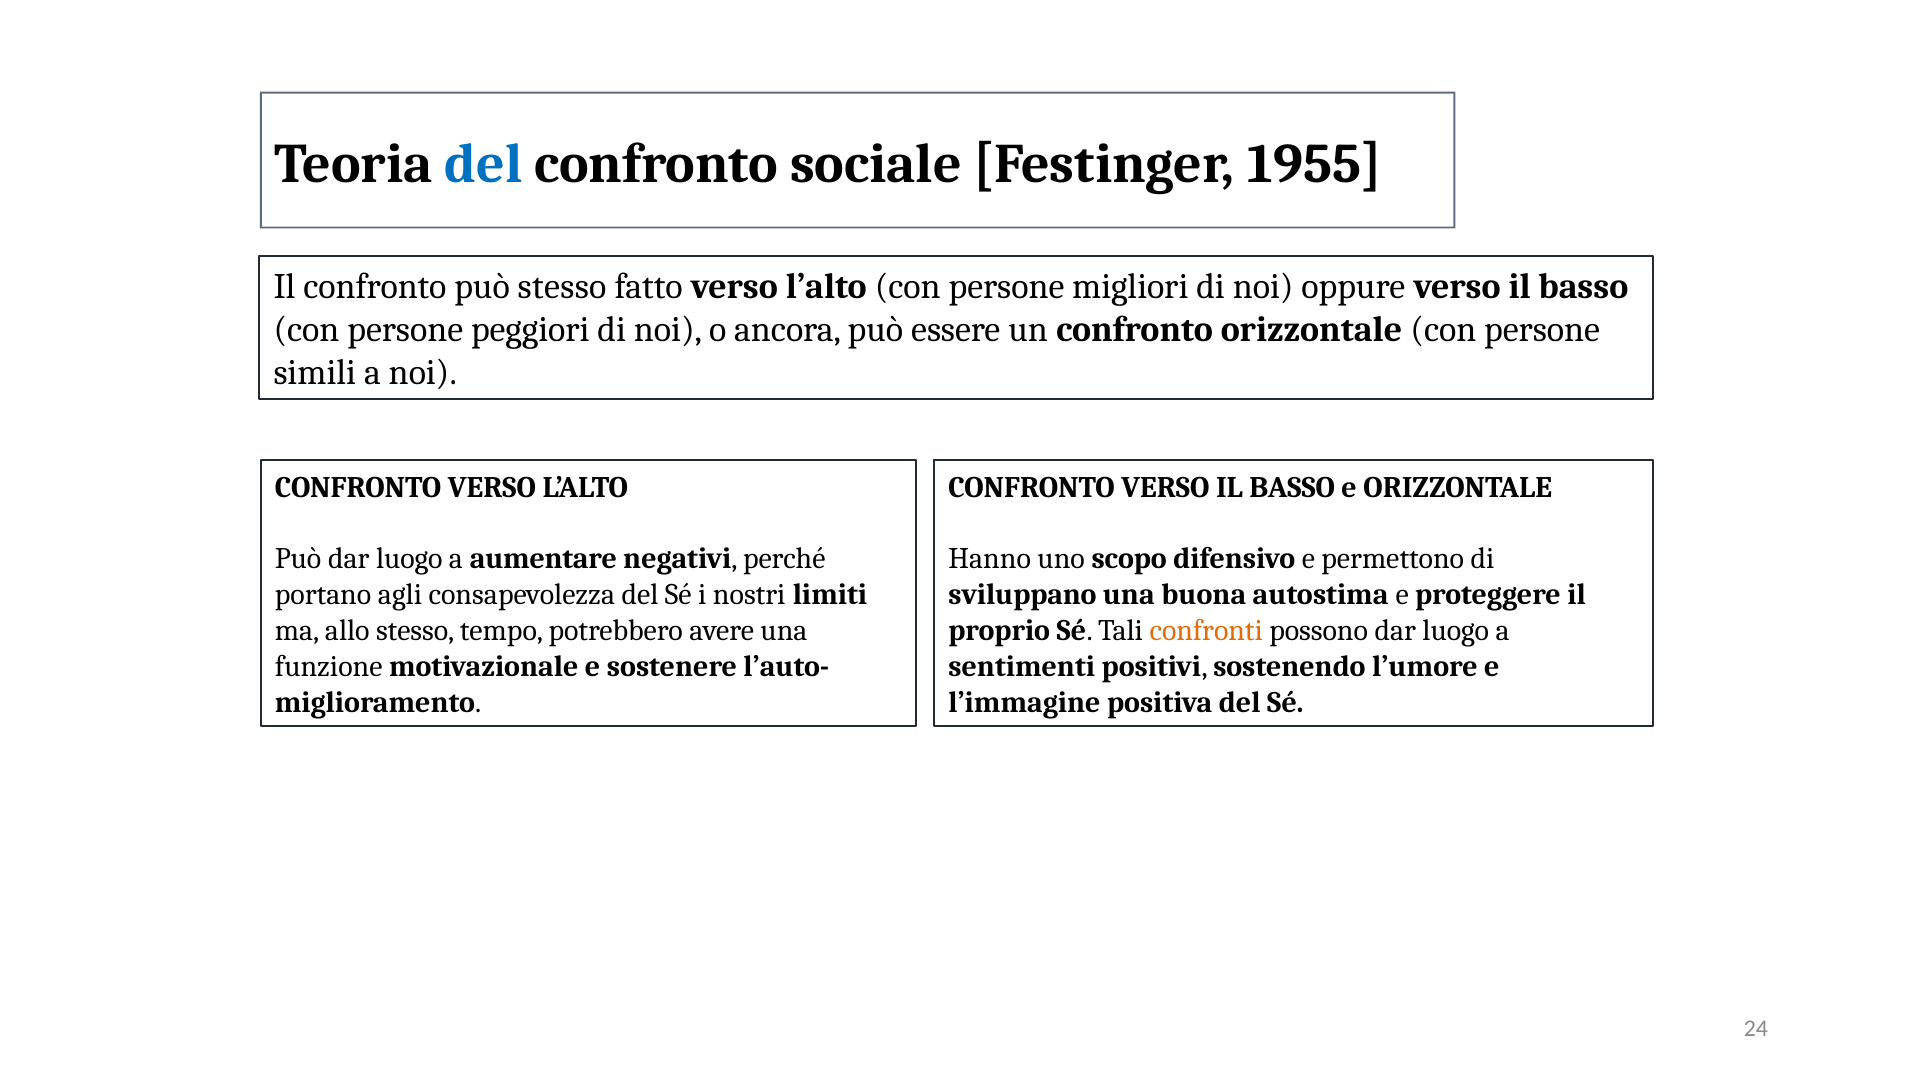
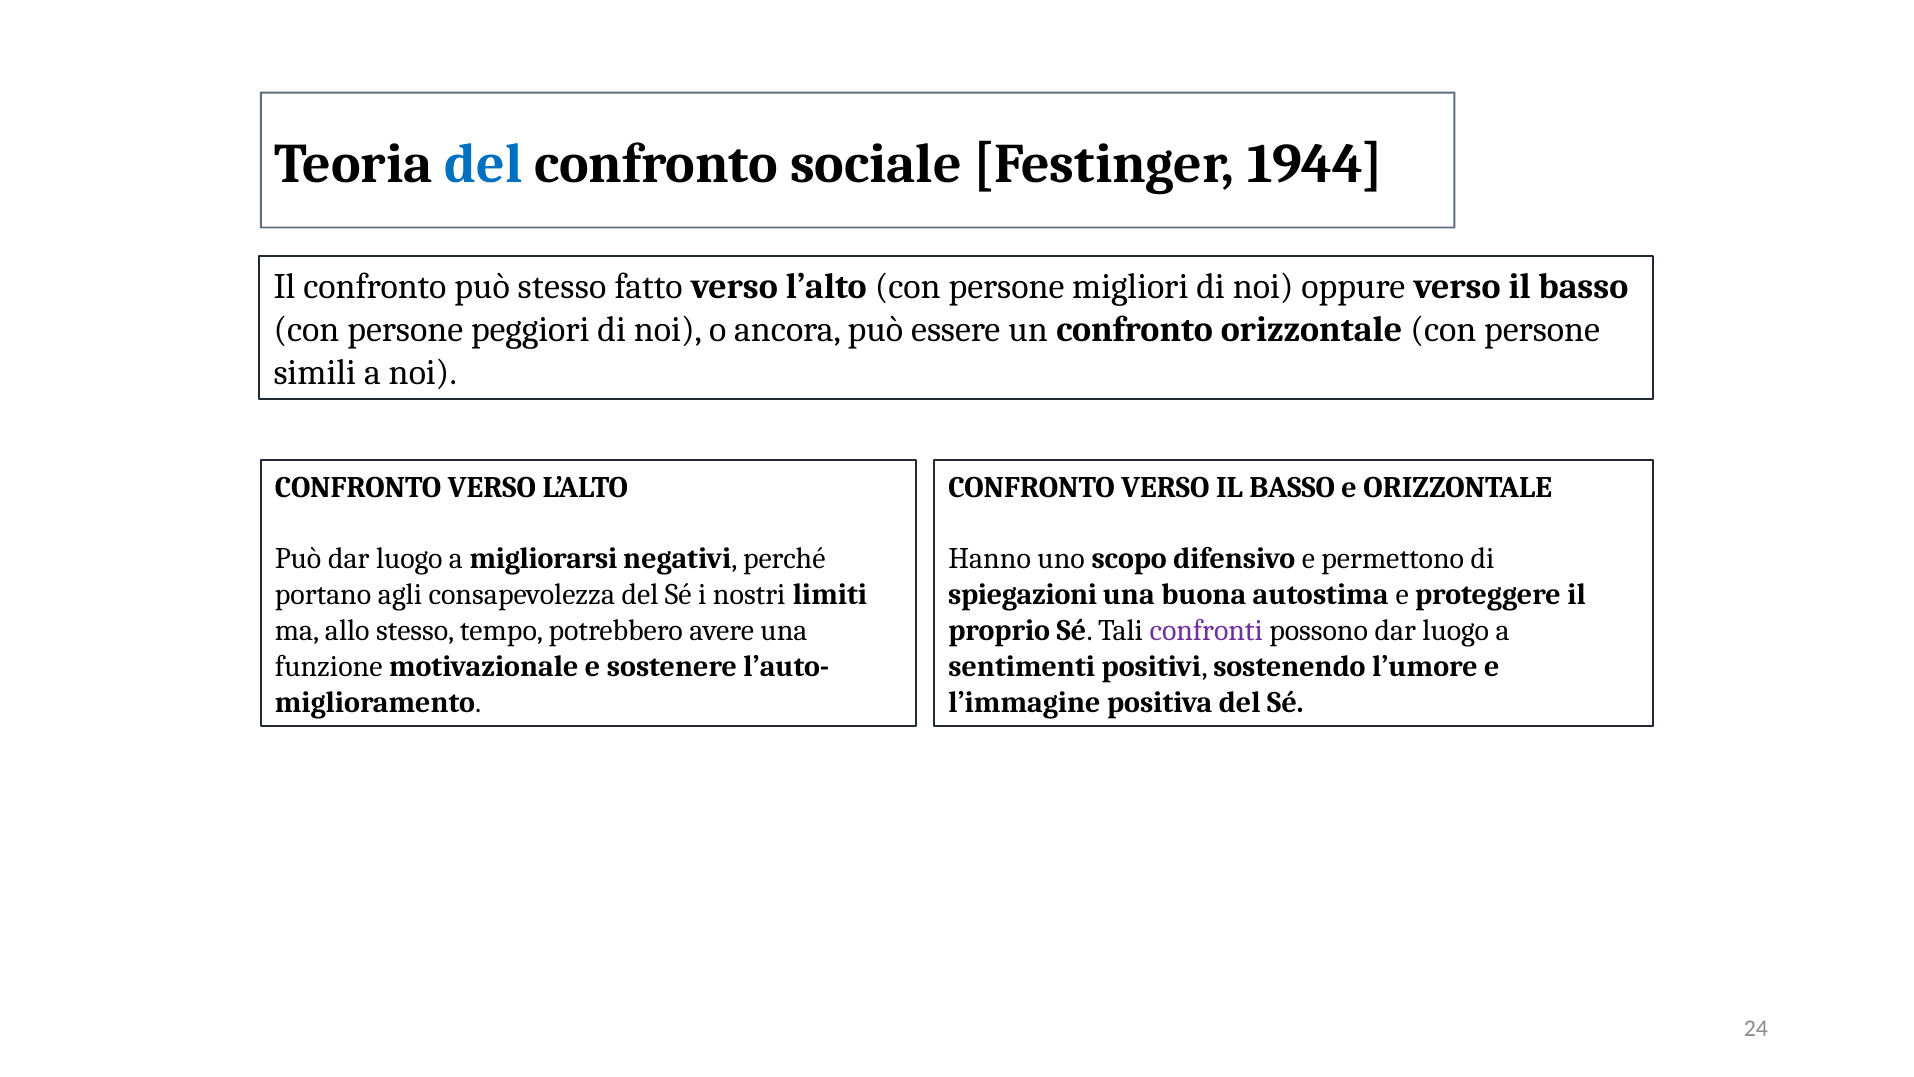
1955: 1955 -> 1944 (1315, 164)
aumentare: aumentare -> migliorarsi (543, 559)
sviluppano: sviluppano -> spiegazioni (1023, 595)
confronti colour: orange -> purple (1206, 631)
